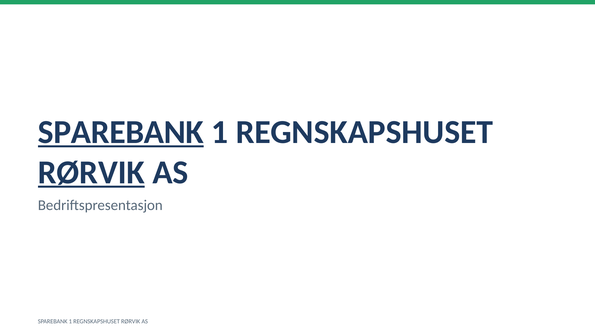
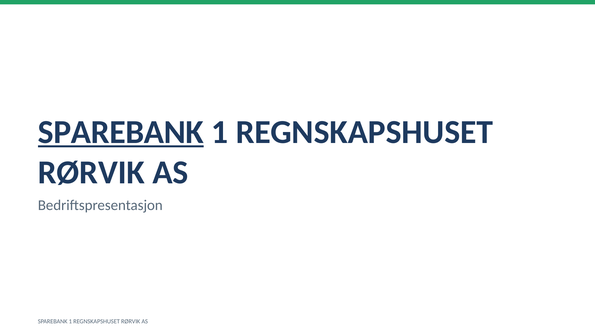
RØRVIK underline: present -> none (91, 172)
